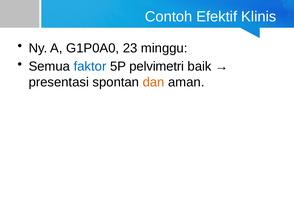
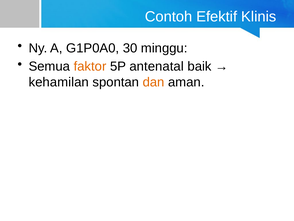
23: 23 -> 30 (130, 48)
faktor colour: blue -> orange (90, 66)
pelvimetri: pelvimetri -> antenatal (157, 66)
presentasi: presentasi -> kehamilan (59, 82)
